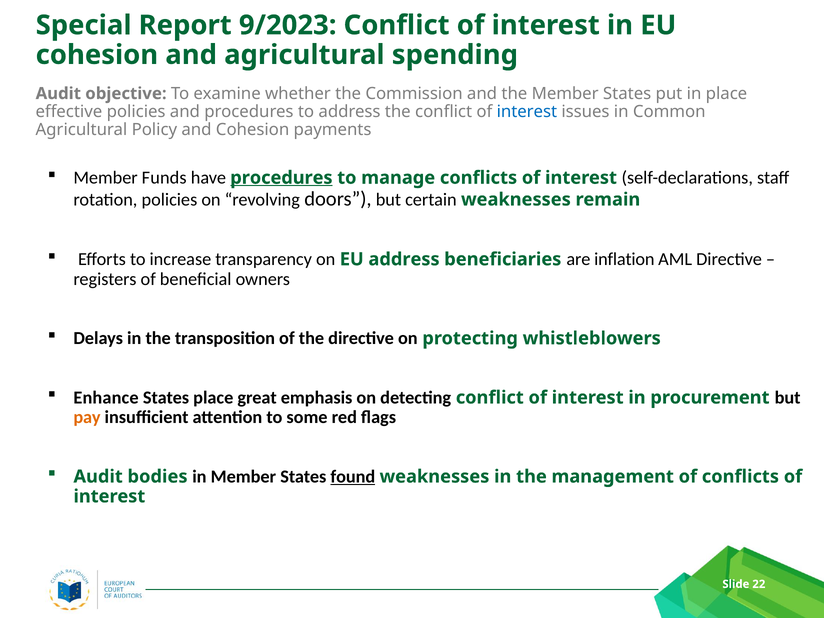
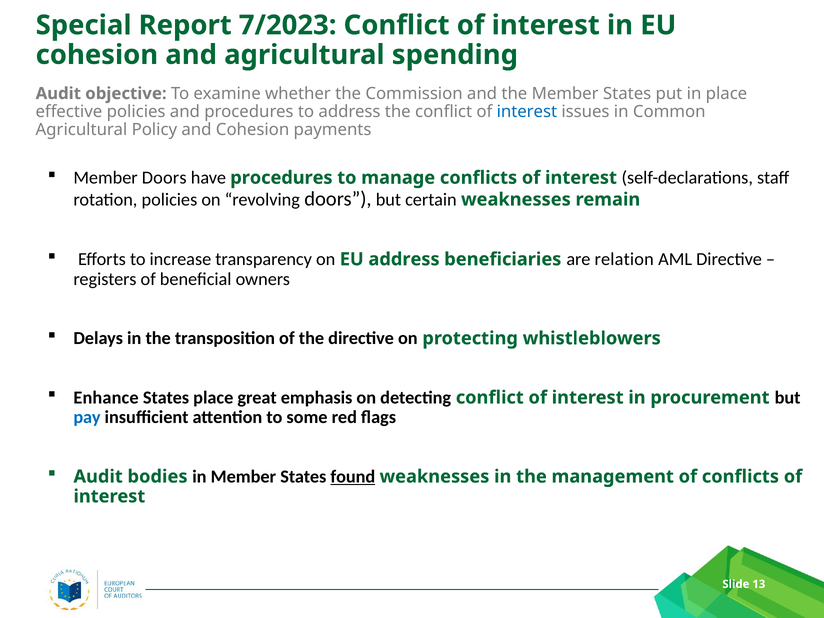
9/2023: 9/2023 -> 7/2023 (288, 25)
Member Funds: Funds -> Doors (164, 178)
procedures underline: present -> none (281, 178)
inflation: inflation -> relation (624, 259)
pay colour: orange -> blue (87, 417)
22: 22 -> 13 (759, 584)
